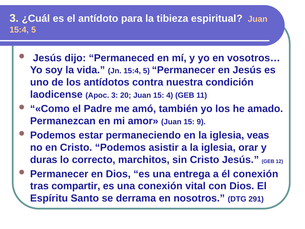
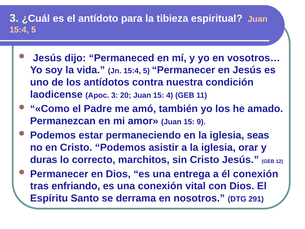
veas: veas -> seas (258, 135)
compartir: compartir -> enfriando (76, 186)
